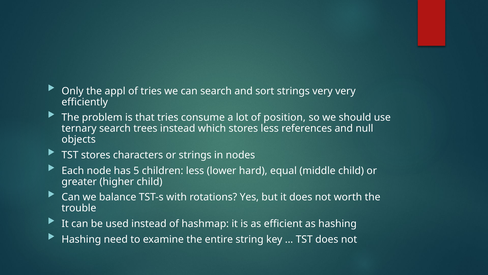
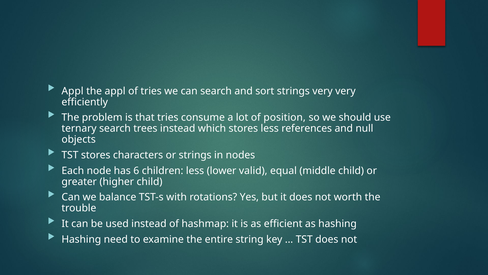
Only: Only -> Appl (73, 91)
5: 5 -> 6 (136, 170)
hard: hard -> valid (253, 170)
